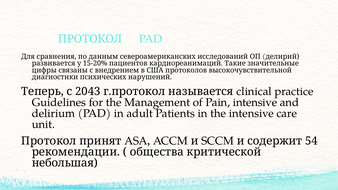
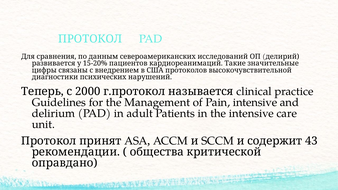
2043: 2043 -> 2000 (88, 92)
54: 54 -> 43 (311, 141)
небольшая: небольшая -> оправдано (65, 163)
